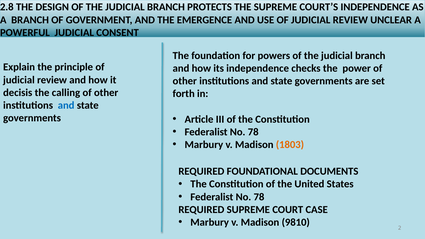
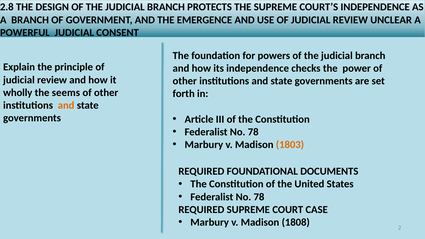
decisis: decisis -> wholly (18, 93)
calling: calling -> seems (66, 93)
and colour: blue -> orange (66, 105)
9810: 9810 -> 1808 (296, 222)
